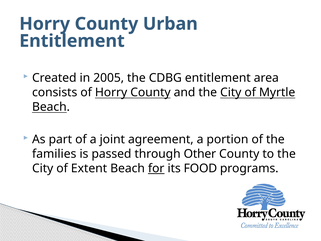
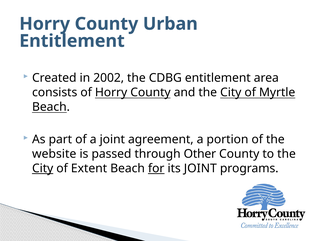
2005: 2005 -> 2002 (109, 78)
families: families -> website (54, 154)
City underline: none -> present (43, 168)
its FOOD: FOOD -> JOINT (200, 168)
